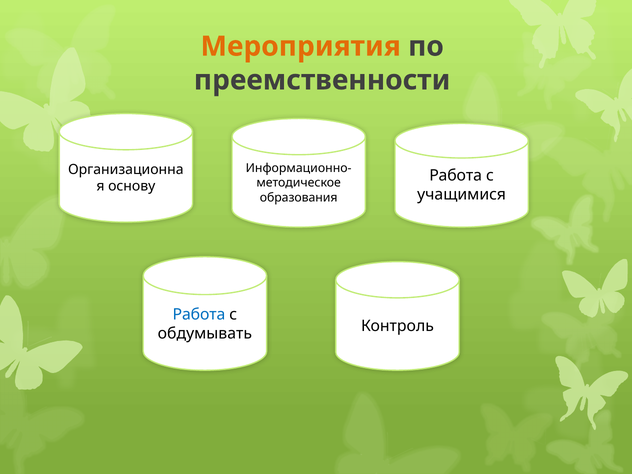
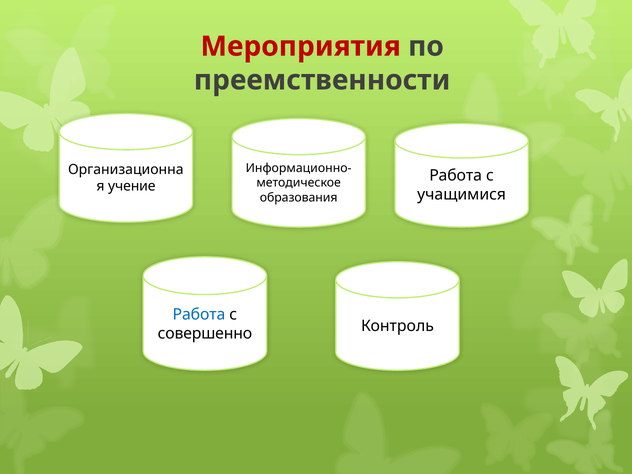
Мероприятия colour: orange -> red (301, 46)
основу: основу -> учение (132, 186)
обдумывать: обдумывать -> совершенно (205, 334)
